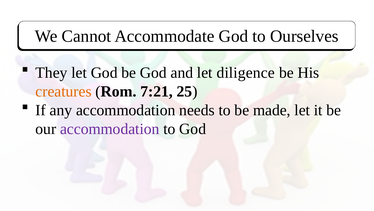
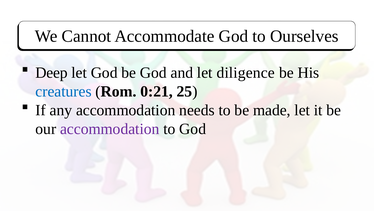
They: They -> Deep (52, 72)
creatures colour: orange -> blue (64, 91)
7:21: 7:21 -> 0:21 (157, 91)
